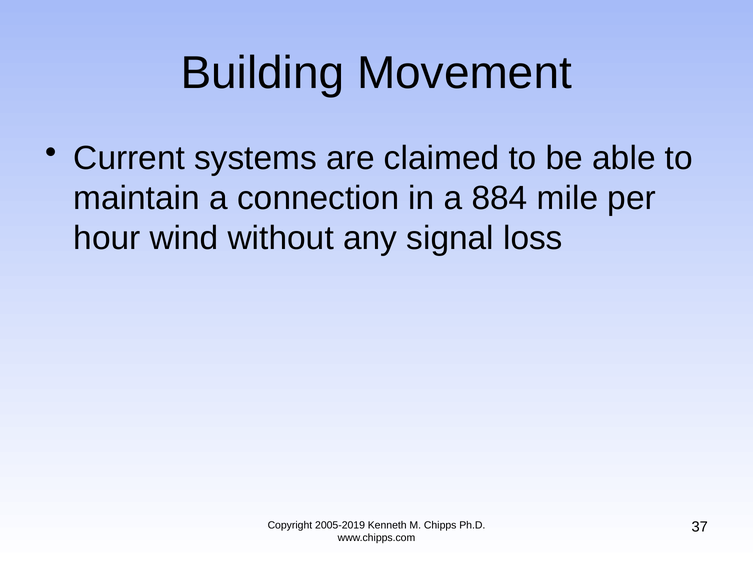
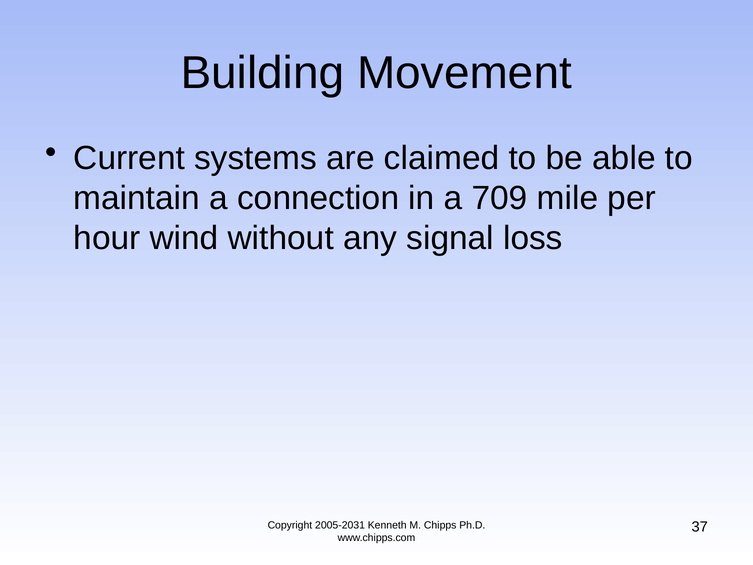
884: 884 -> 709 (500, 198)
2005-2019: 2005-2019 -> 2005-2031 (340, 525)
